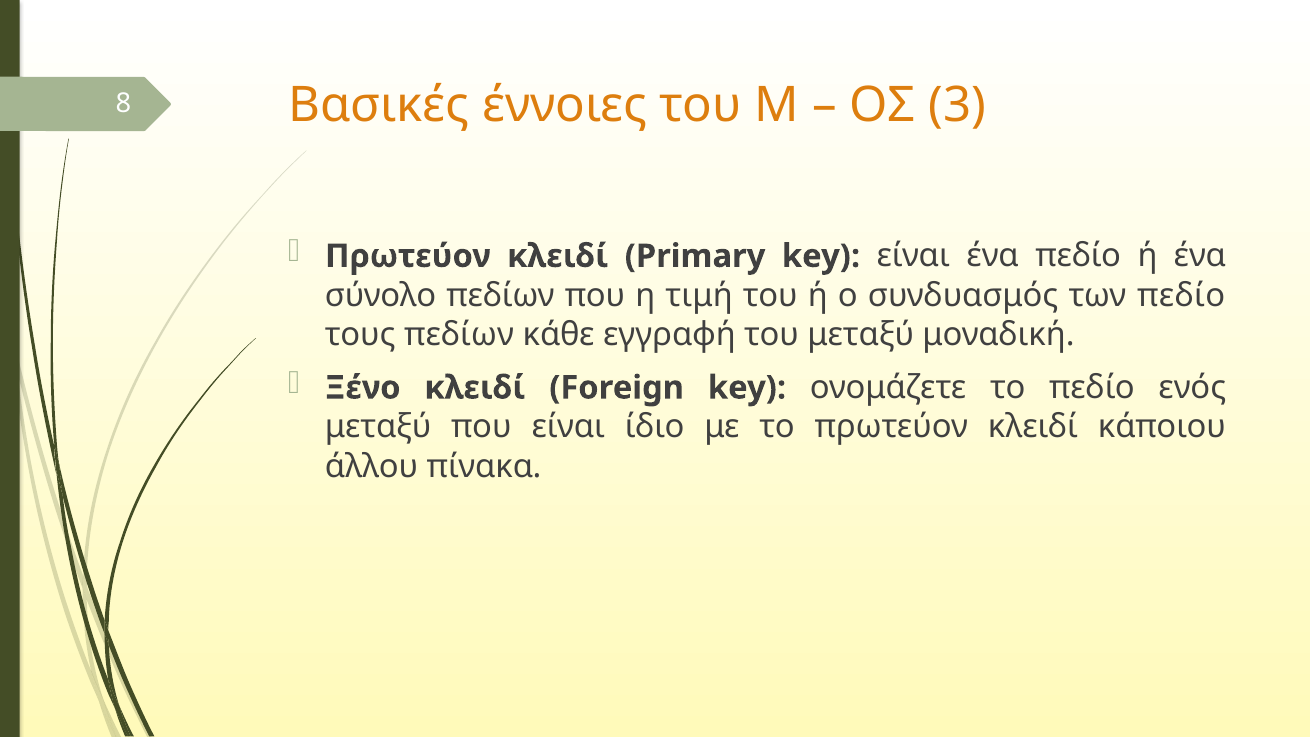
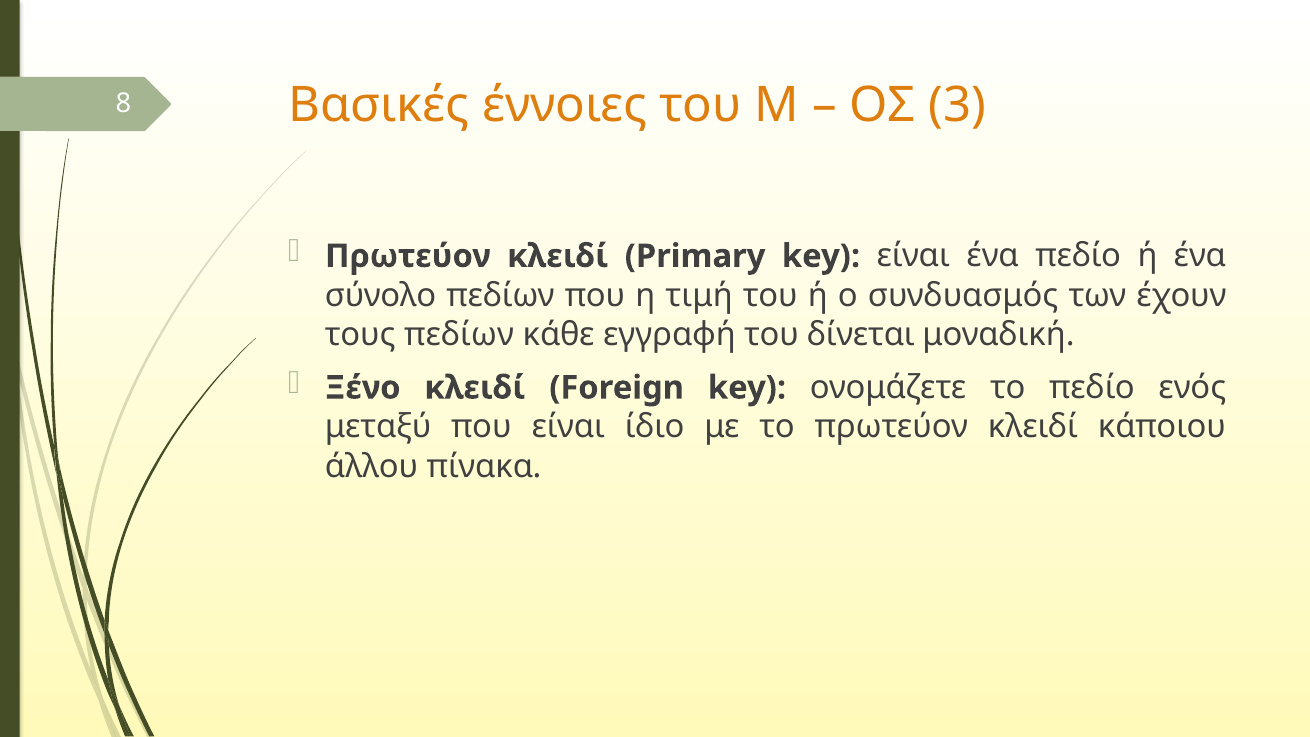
των πεδίο: πεδίο -> έχουν (1181, 295)
του μεταξύ: μεταξύ -> δίνεται (861, 335)
